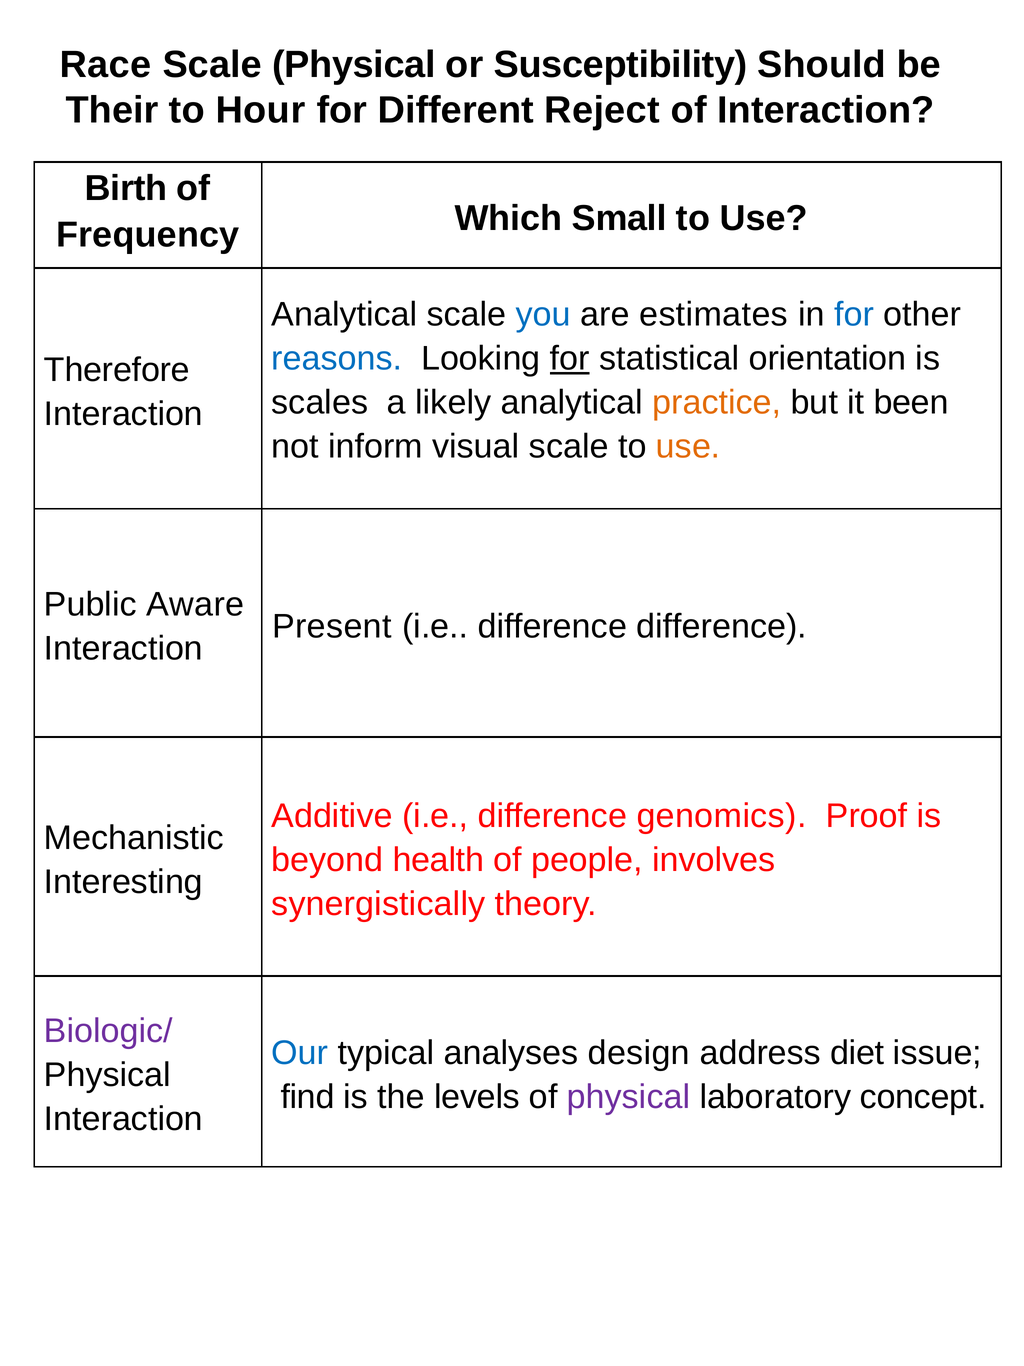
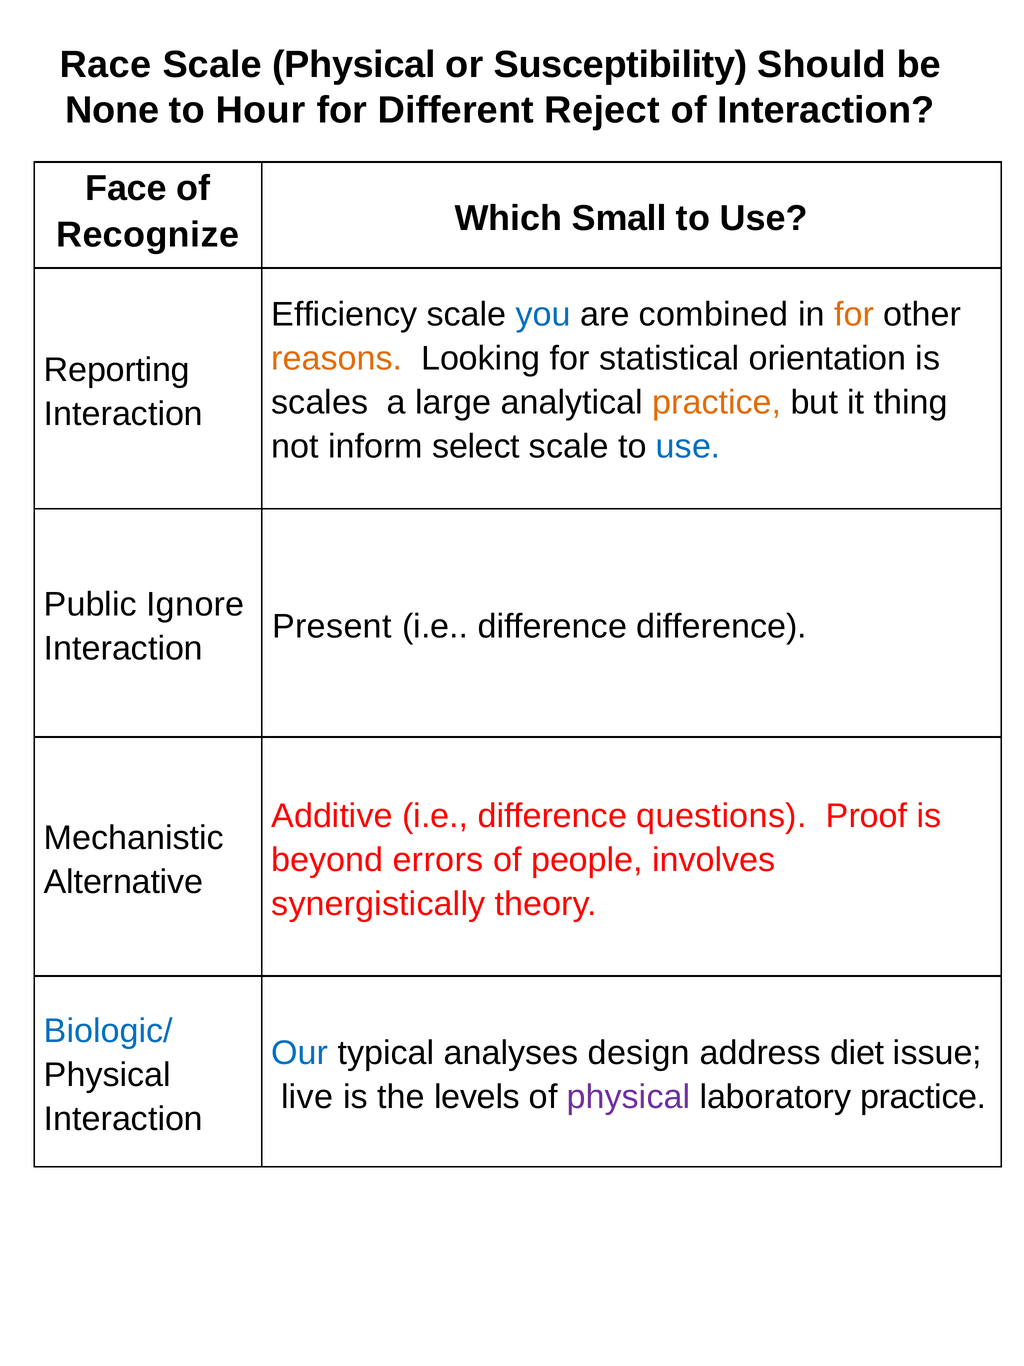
Their: Their -> None (112, 110)
Birth: Birth -> Face (126, 189)
Frequency: Frequency -> Recognize (148, 235)
Analytical: Analytical -> Efficiency (344, 314)
estimates: estimates -> combined (714, 314)
for colour: blue -> orange (854, 314)
reasons colour: blue -> orange (337, 358)
for underline: present -> none (570, 358)
Therefore: Therefore -> Reporting (117, 370)
likely: likely -> large (453, 402)
been: been -> thing (911, 402)
visual: visual -> select (476, 446)
use colour: orange -> blue (688, 446)
Aware: Aware -> Ignore (195, 604)
genomics: genomics -> questions (721, 816)
health: health -> errors (438, 860)
Interesting: Interesting -> Alternative (124, 881)
Biologic/ colour: purple -> blue (108, 1030)
find: find -> live (307, 1096)
laboratory concept: concept -> practice (923, 1096)
